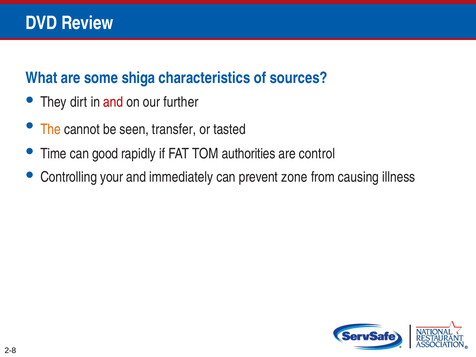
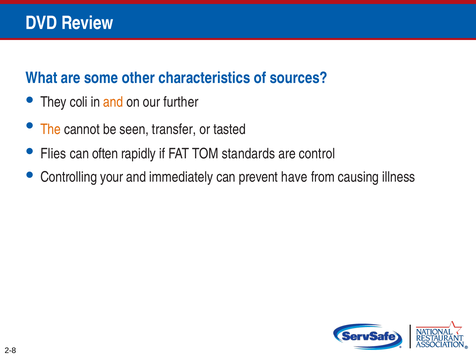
shiga: shiga -> other (138, 78)
dirt: dirt -> coli (79, 102)
and colour: red -> orange (113, 102)
Time: Time -> Flies (53, 154)
good: good -> often (105, 154)
authorities: authorities -> standards (248, 154)
zone: zone -> have (294, 177)
